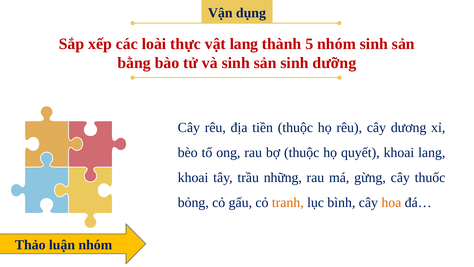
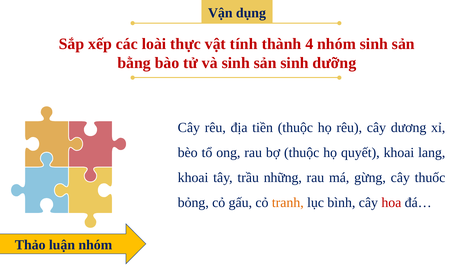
vật lang: lang -> tính (244, 44)
5: 5 -> 4 (309, 44)
hoa colour: orange -> red (391, 202)
